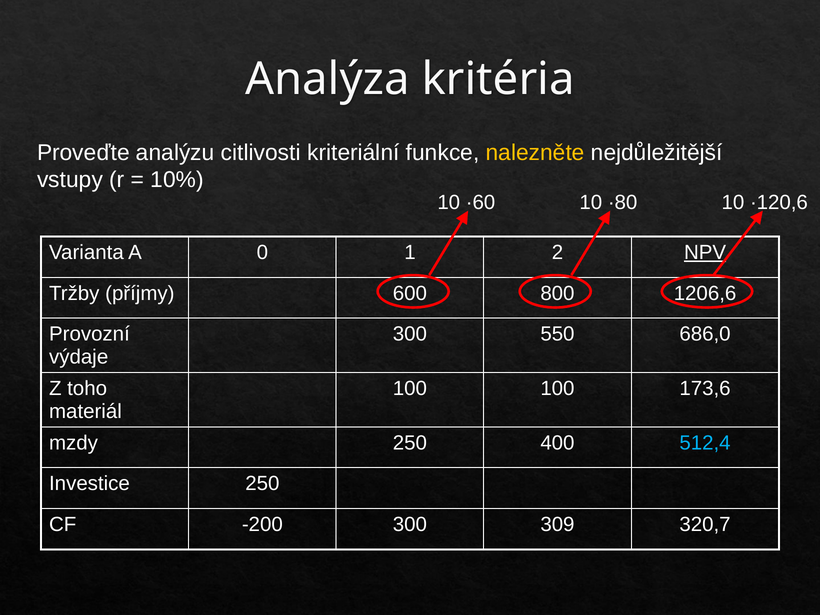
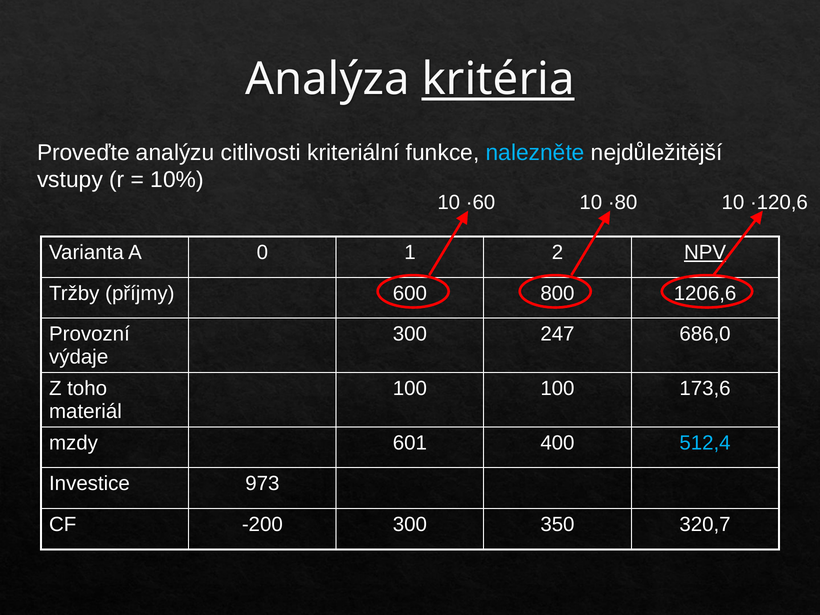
kritéria underline: none -> present (498, 79)
nalezněte colour: yellow -> light blue (535, 153)
550: 550 -> 247 (557, 334)
mzdy 250: 250 -> 601 (410, 443)
Investice 250: 250 -> 973 (262, 484)
309: 309 -> 350 (557, 525)
